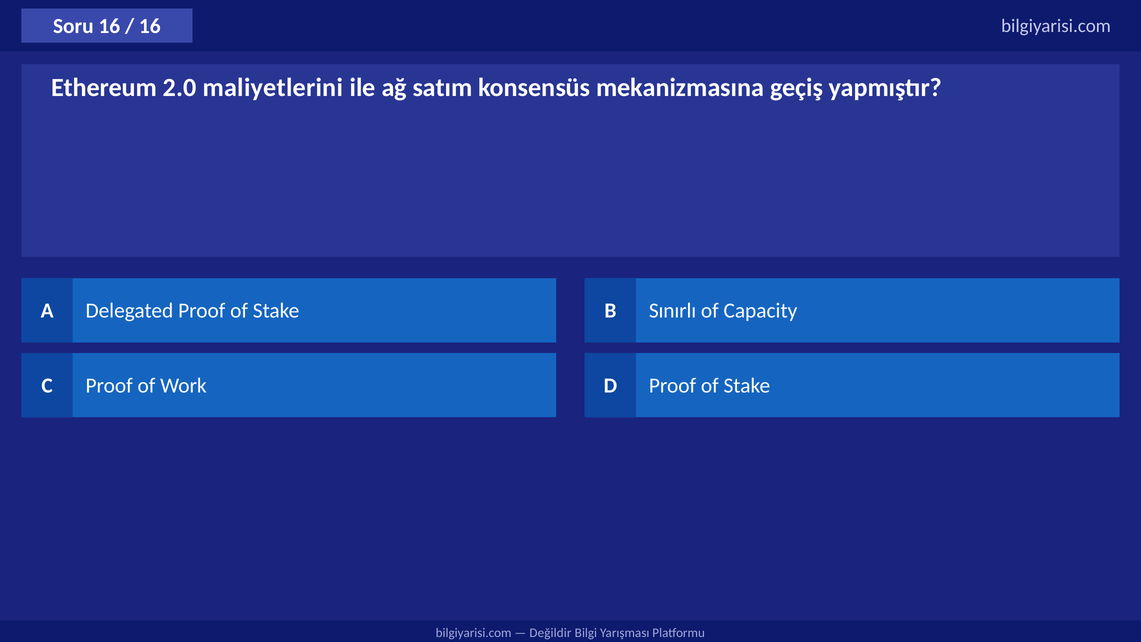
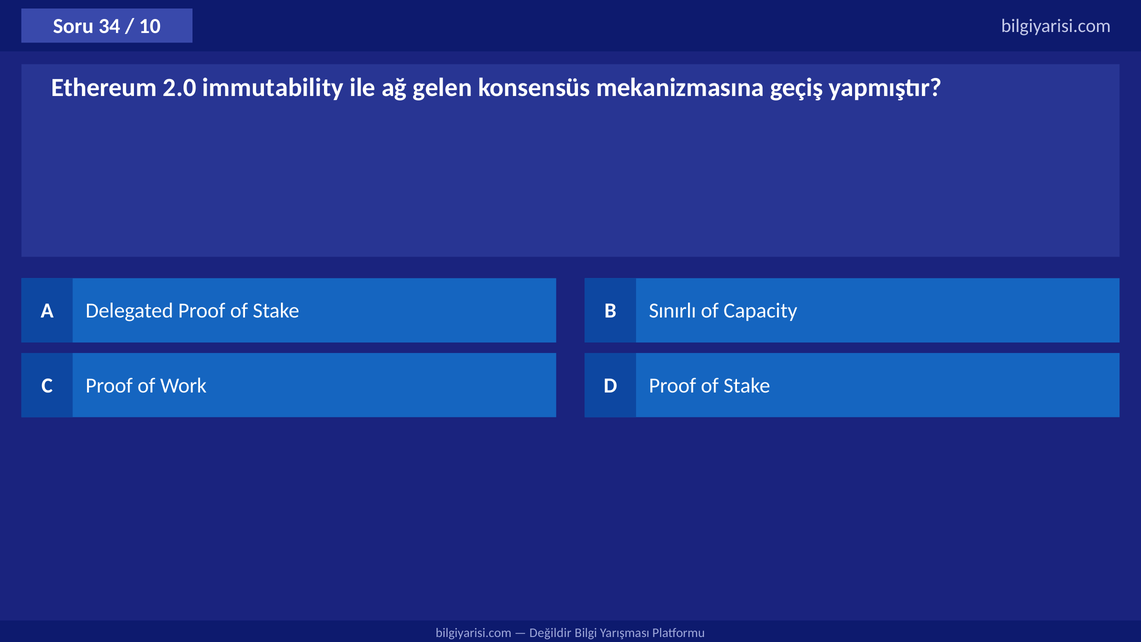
Soru 16: 16 -> 34 (109, 26)
16: 16 -> 10 (150, 26)
maliyetlerini: maliyetlerini -> immutability (273, 88)
satım: satım -> gelen (442, 88)
